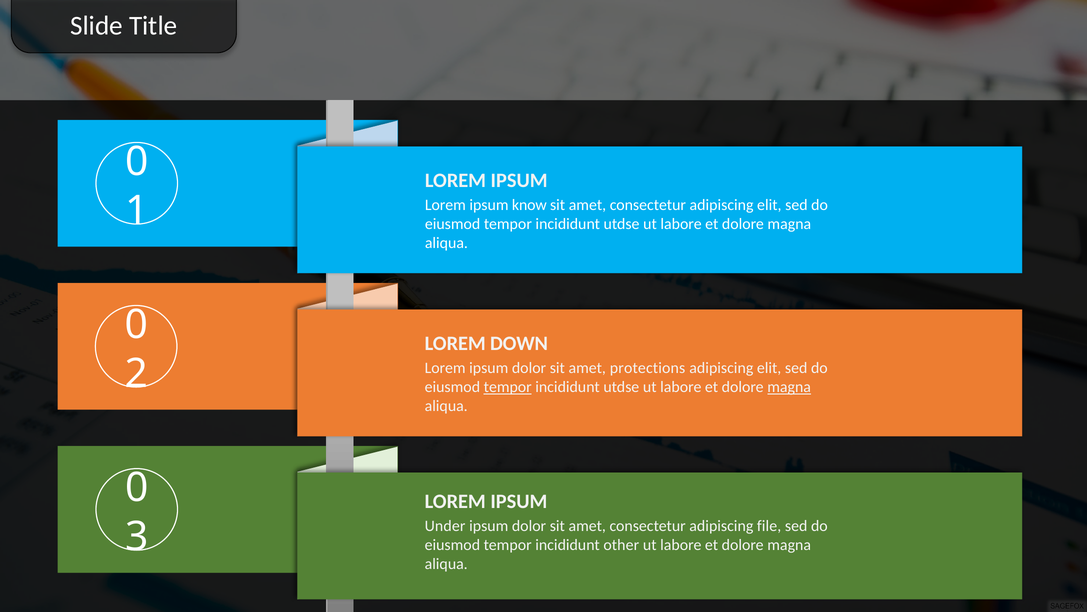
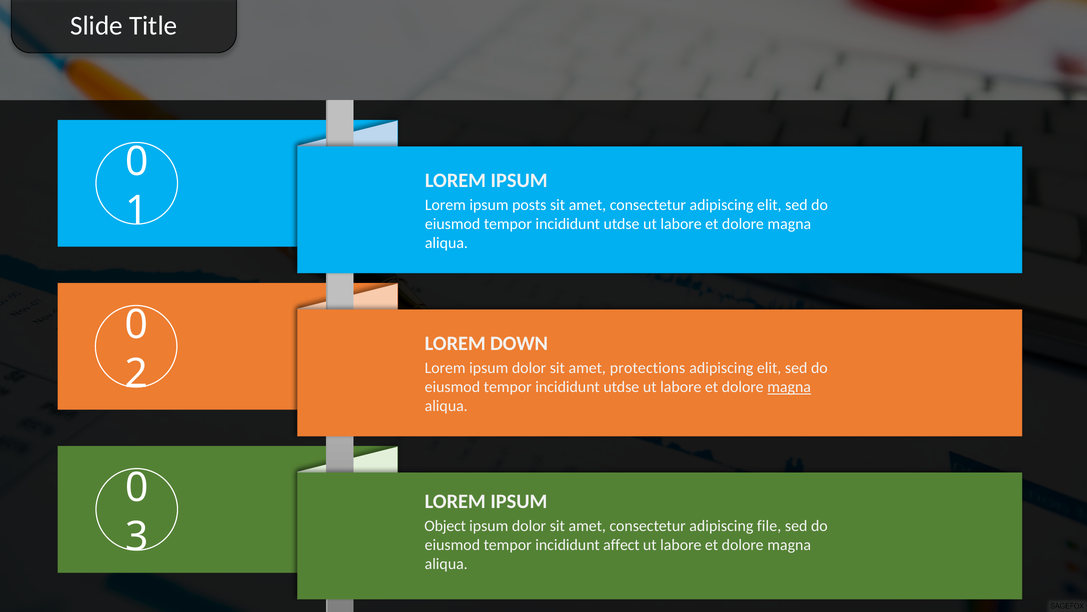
know: know -> posts (529, 205)
tempor underline: present -> none (508, 387)
Under: Under -> Object (445, 525)
other: other -> affect (621, 544)
